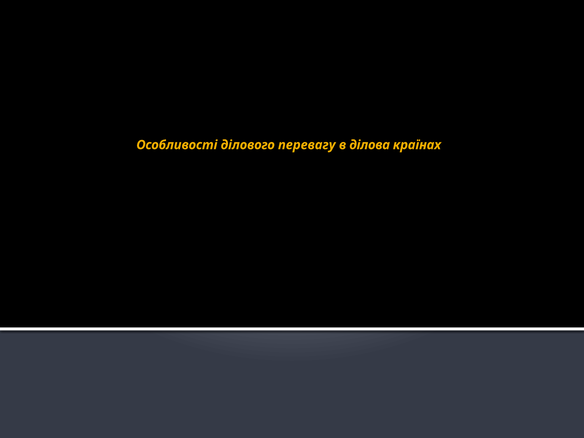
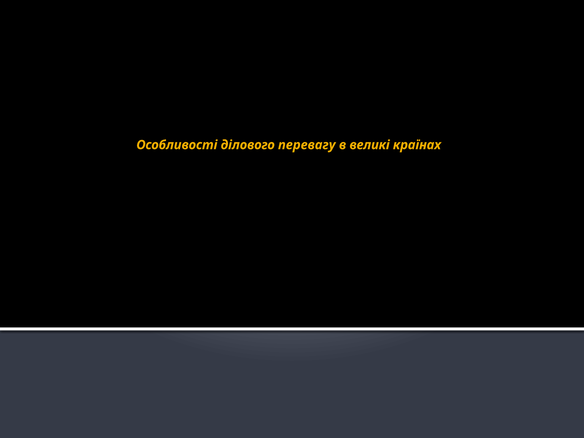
ділова: ділова -> великі (370, 145)
